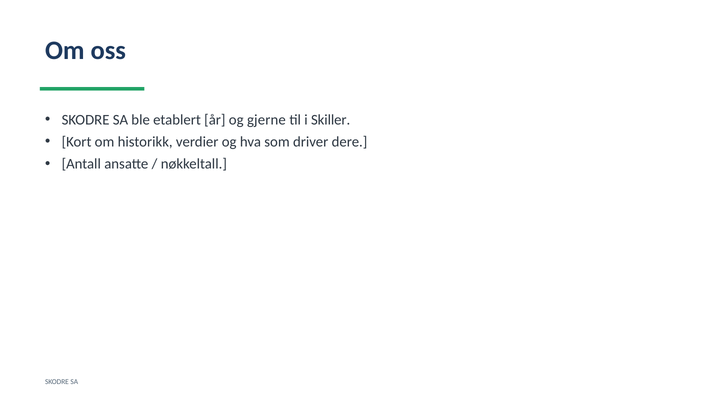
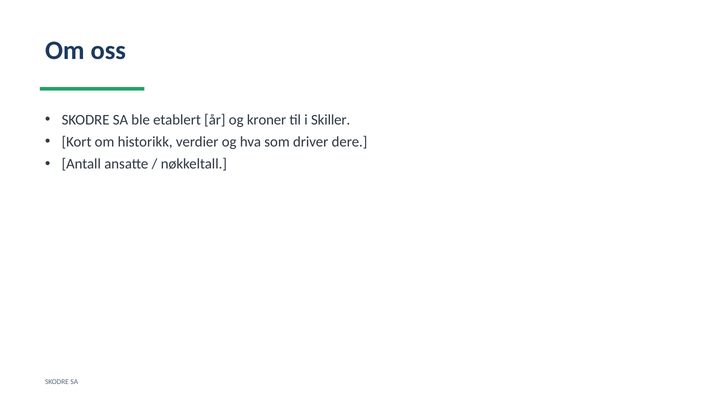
gjerne: gjerne -> kroner (267, 120)
